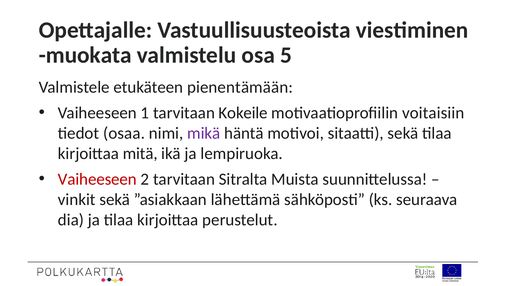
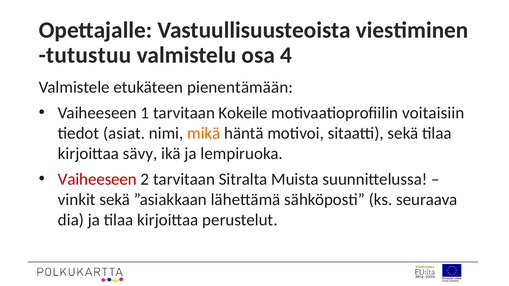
muokata: muokata -> tutustuu (85, 55)
5: 5 -> 4 (286, 55)
osaa: osaa -> asiat (124, 133)
mikä colour: purple -> orange (204, 133)
mitä: mitä -> sävy (140, 154)
